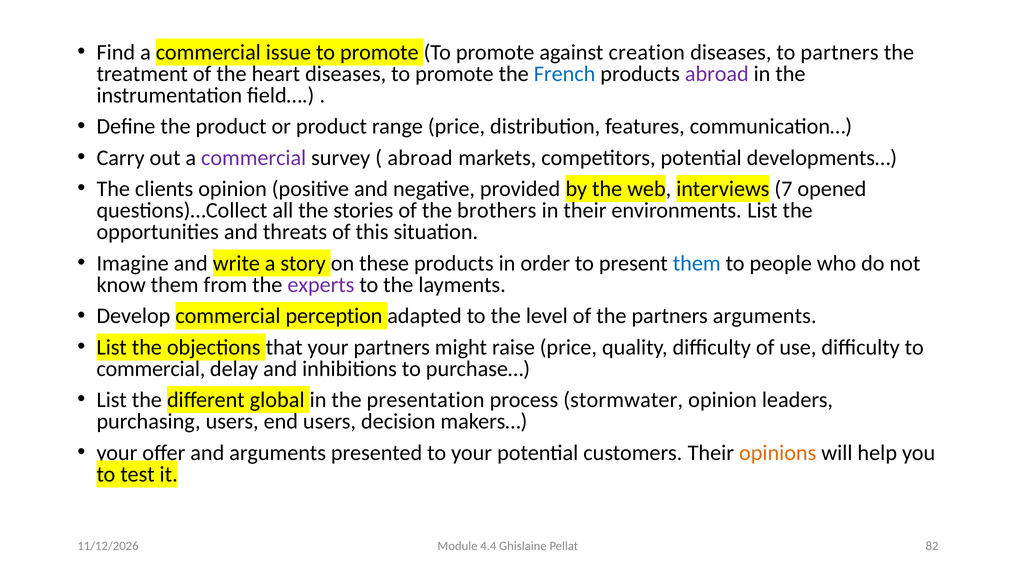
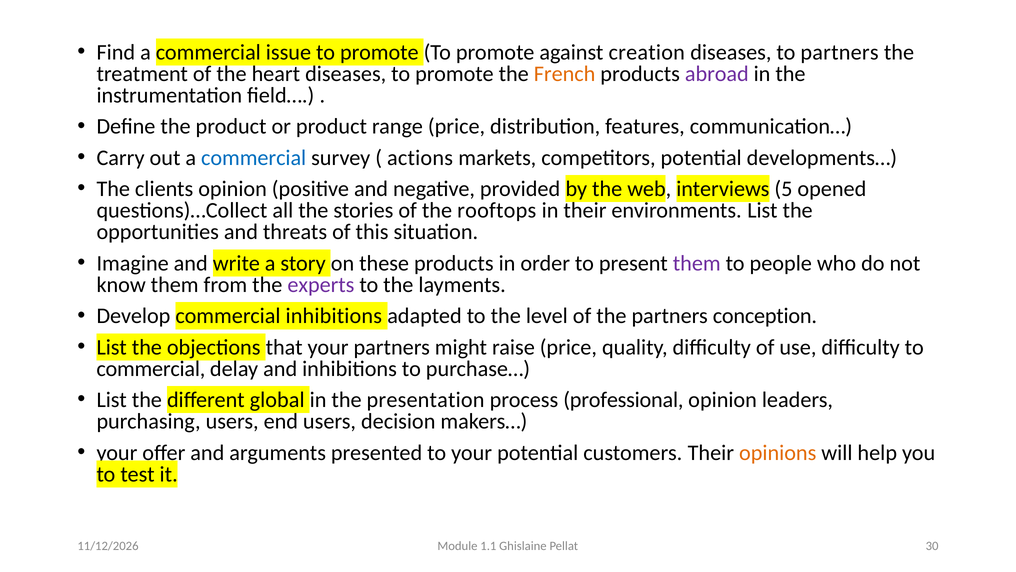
French colour: blue -> orange (565, 74)
commercial colour: purple -> blue (254, 158)
abroad: abroad -> actions (420, 158)
7: 7 -> 5 (783, 189)
brothers: brothers -> rooftops (497, 210)
them colour: blue -> purple (697, 263)
commercial perception: perception -> inhibitions (334, 316)
partners arguments: arguments -> conception (765, 316)
stormwater: stormwater -> professional (623, 400)
4.4: 4.4 -> 1.1 (488, 546)
82: 82 -> 30 (932, 546)
